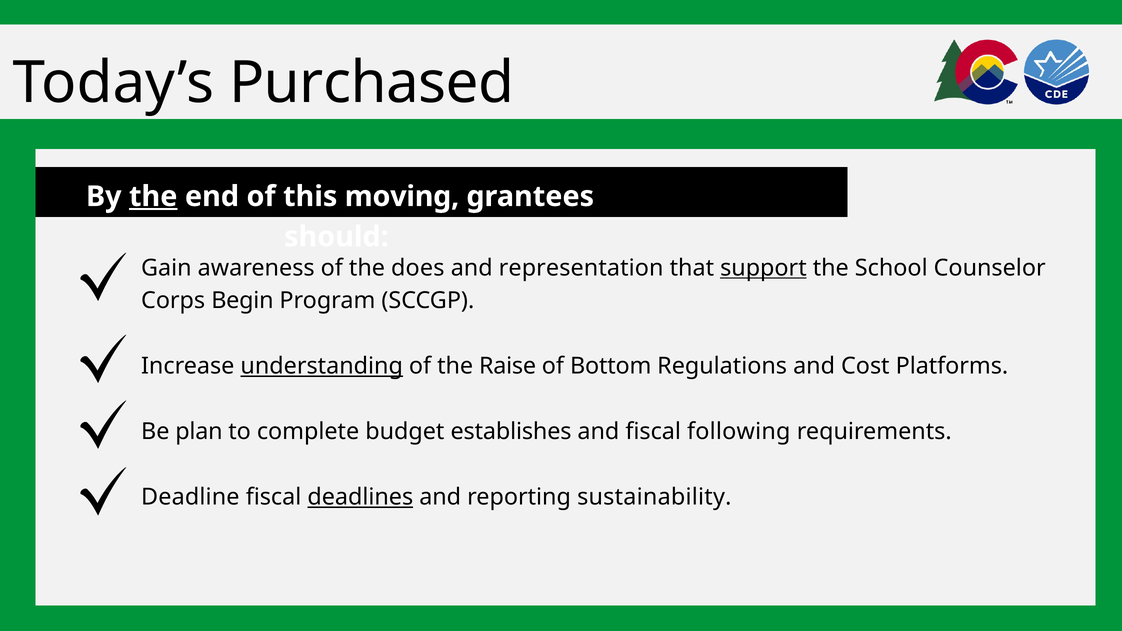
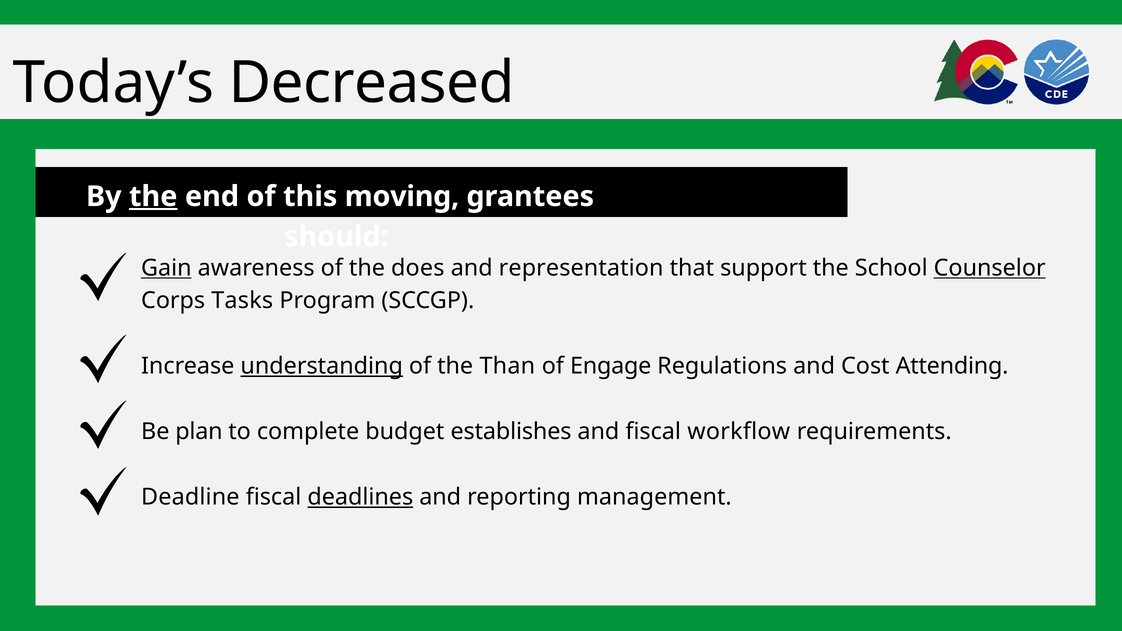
Purchased: Purchased -> Decreased (372, 83)
Gain underline: none -> present (166, 268)
support underline: present -> none (763, 268)
Counselor underline: none -> present (990, 268)
Begin: Begin -> Tasks (242, 301)
Raise: Raise -> Than (507, 366)
Bottom: Bottom -> Engage (611, 366)
Platforms: Platforms -> Attending (952, 366)
following: following -> workflow (739, 432)
sustainability: sustainability -> management (654, 497)
